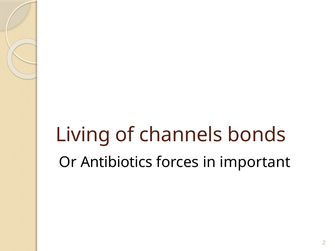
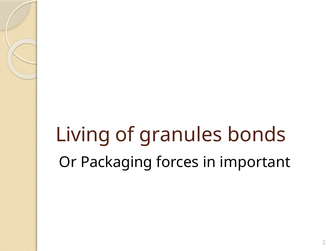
channels: channels -> granules (181, 135)
Antibiotics: Antibiotics -> Packaging (116, 162)
